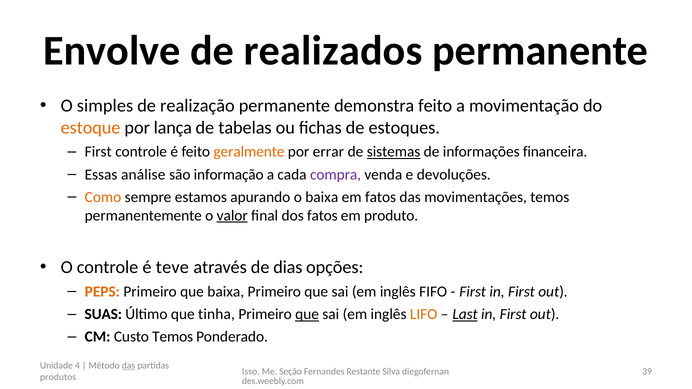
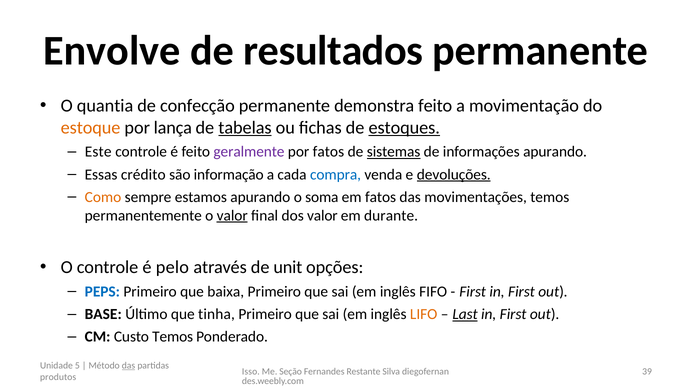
realizados: realizados -> resultados (333, 51)
simples: simples -> quantia (105, 106)
realização: realização -> confecção (197, 106)
tabelas underline: none -> present (245, 128)
estoques underline: none -> present (404, 128)
First: First -> Este (98, 152)
geralmente colour: orange -> purple (249, 152)
por errar: errar -> fatos (328, 152)
informações financeira: financeira -> apurando (555, 152)
análise: análise -> crédito (143, 175)
compra colour: purple -> blue (336, 175)
devoluções underline: none -> present (454, 175)
o baixa: baixa -> soma (322, 197)
dos fatos: fatos -> valor (322, 216)
produto: produto -> durante (391, 216)
teve: teve -> pelo (172, 268)
dias: dias -> unit (288, 268)
PEPS colour: orange -> blue (102, 292)
SUAS: SUAS -> BASE (103, 314)
que underline: present -> none (307, 314)
4: 4 -> 5 (77, 366)
